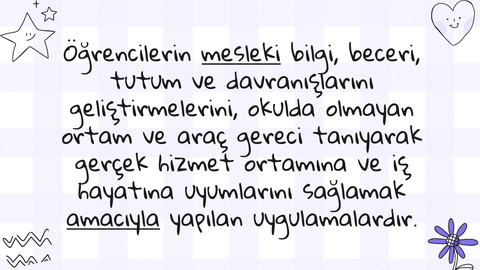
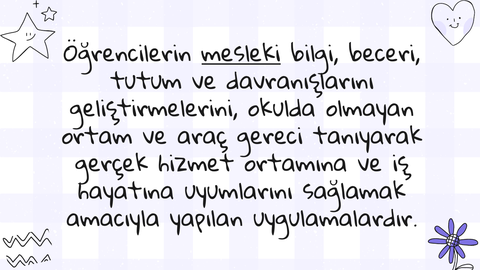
amacıyla underline: present -> none (113, 219)
